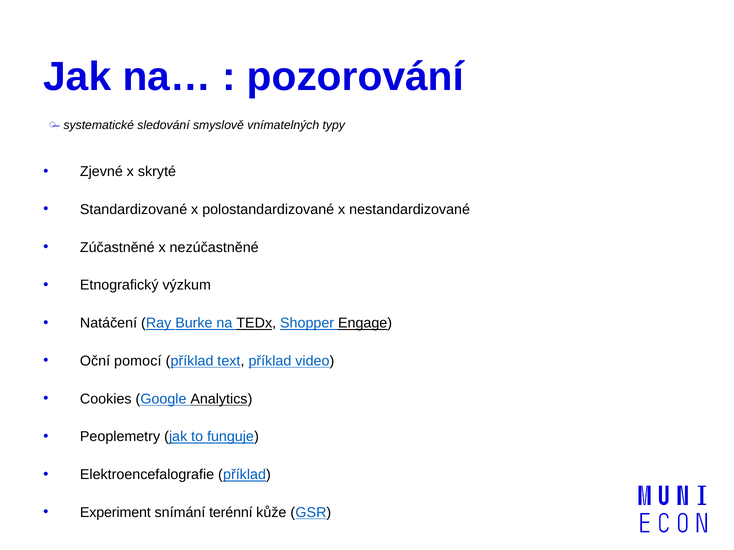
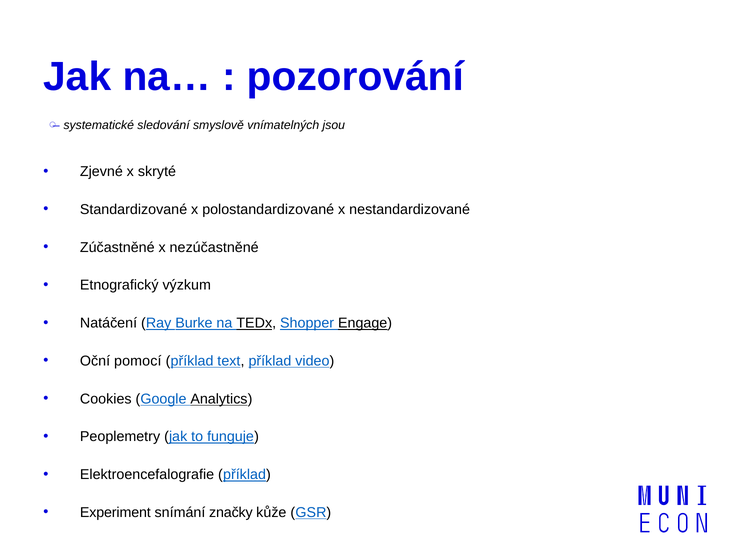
typy: typy -> jsou (334, 125)
terénní: terénní -> značky (231, 513)
